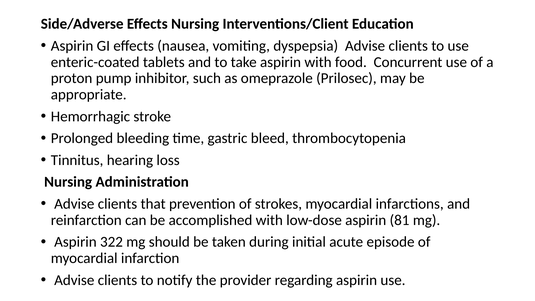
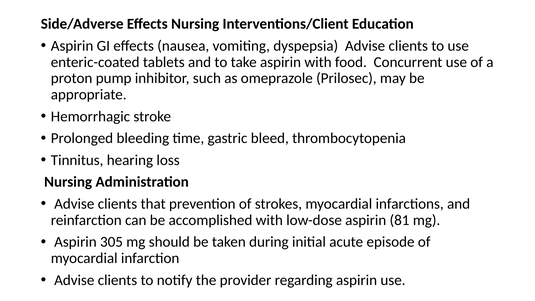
322: 322 -> 305 (111, 242)
